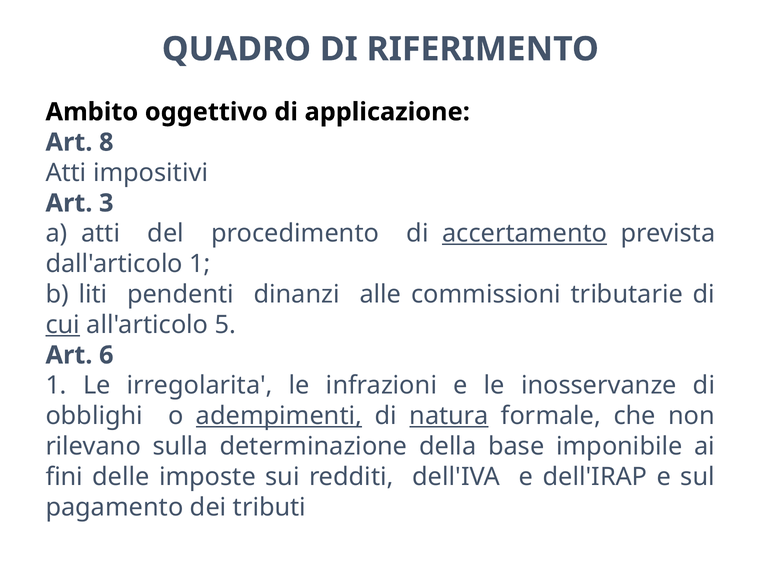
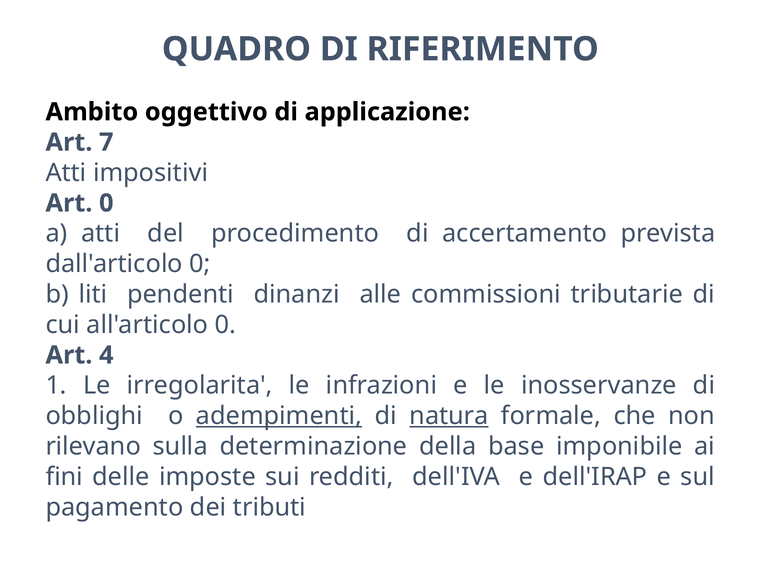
8: 8 -> 7 (106, 143)
Art 3: 3 -> 0 (106, 203)
accertamento underline: present -> none (525, 234)
dall'articolo 1: 1 -> 0 (200, 264)
cui underline: present -> none (63, 325)
all'articolo 5: 5 -> 0 (225, 325)
6: 6 -> 4 (106, 356)
